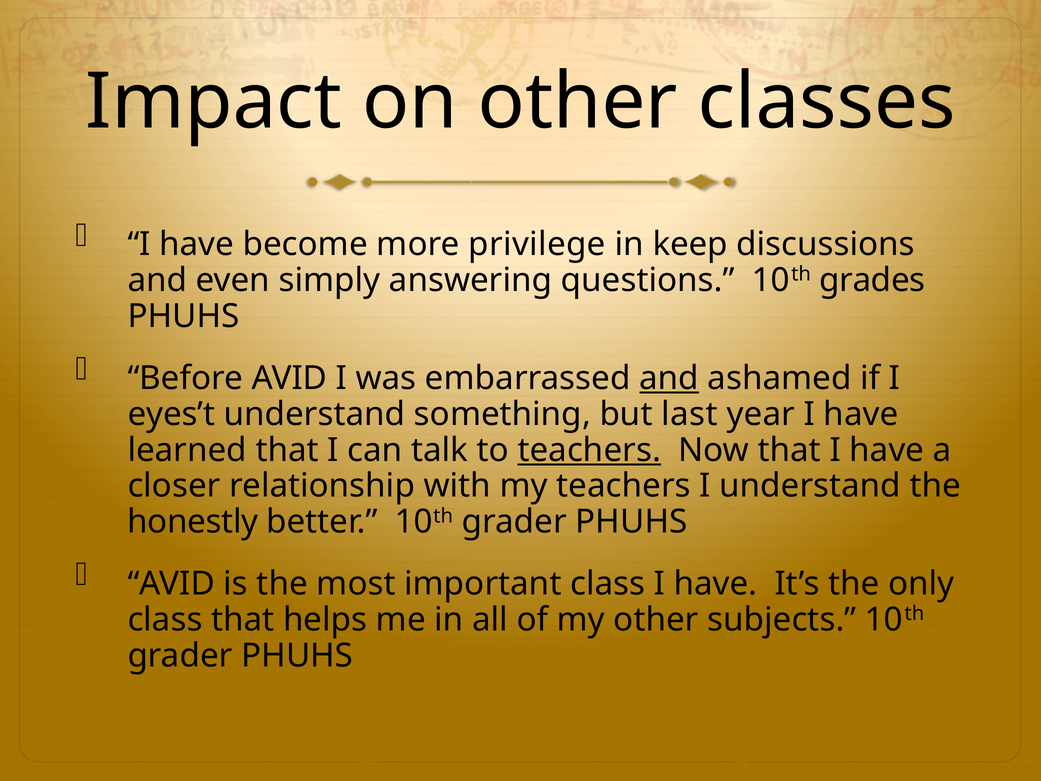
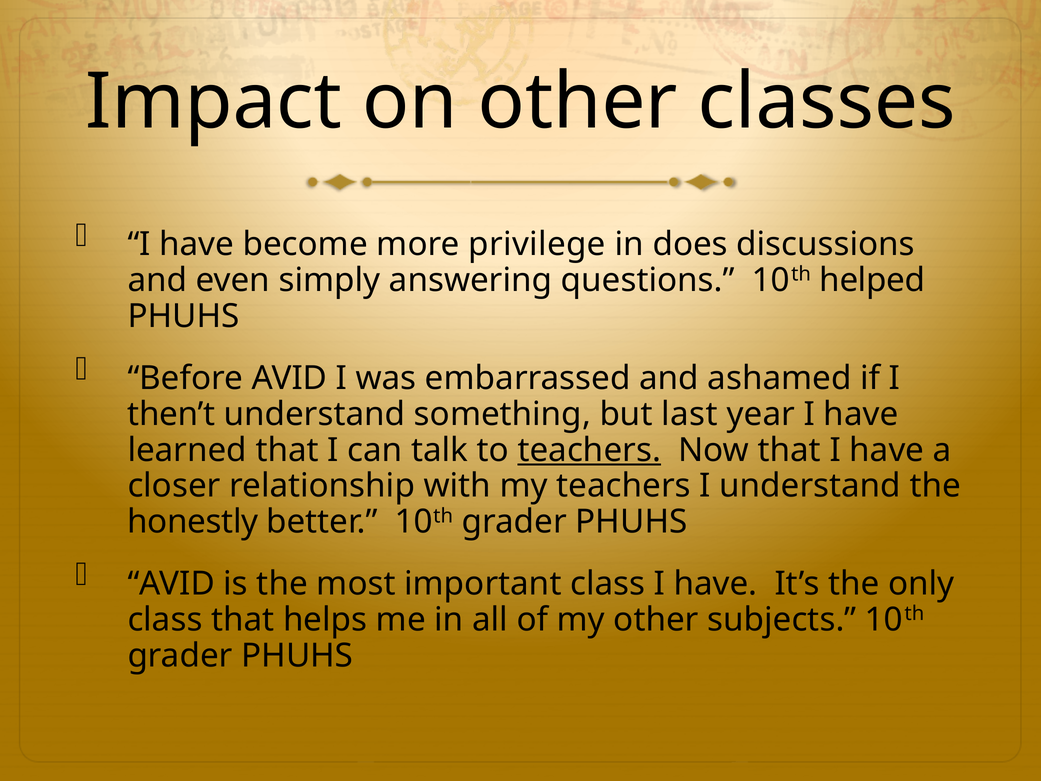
keep: keep -> does (690, 244)
grades: grades -> helped (872, 280)
and underline: present -> none (669, 378)
eyes’t: eyes’t -> then’t (171, 414)
